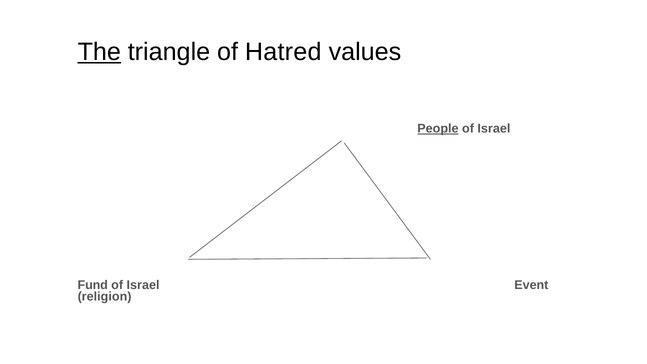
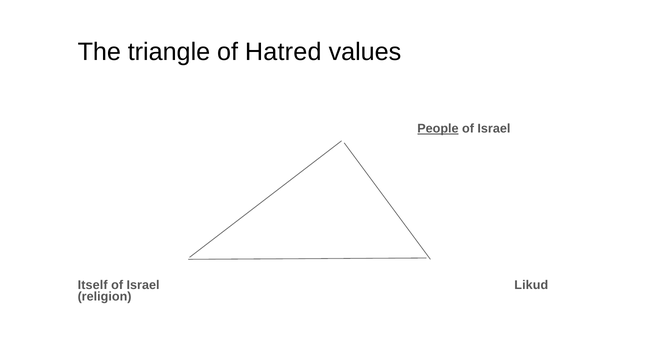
The underline: present -> none (99, 52)
Fund: Fund -> Itself (93, 285)
Event: Event -> Likud (531, 285)
